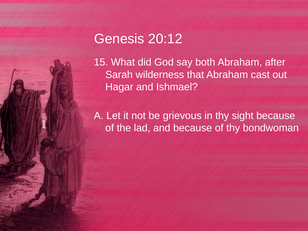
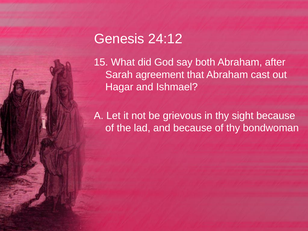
20:12: 20:12 -> 24:12 (165, 39)
wilderness: wilderness -> agreement (160, 75)
